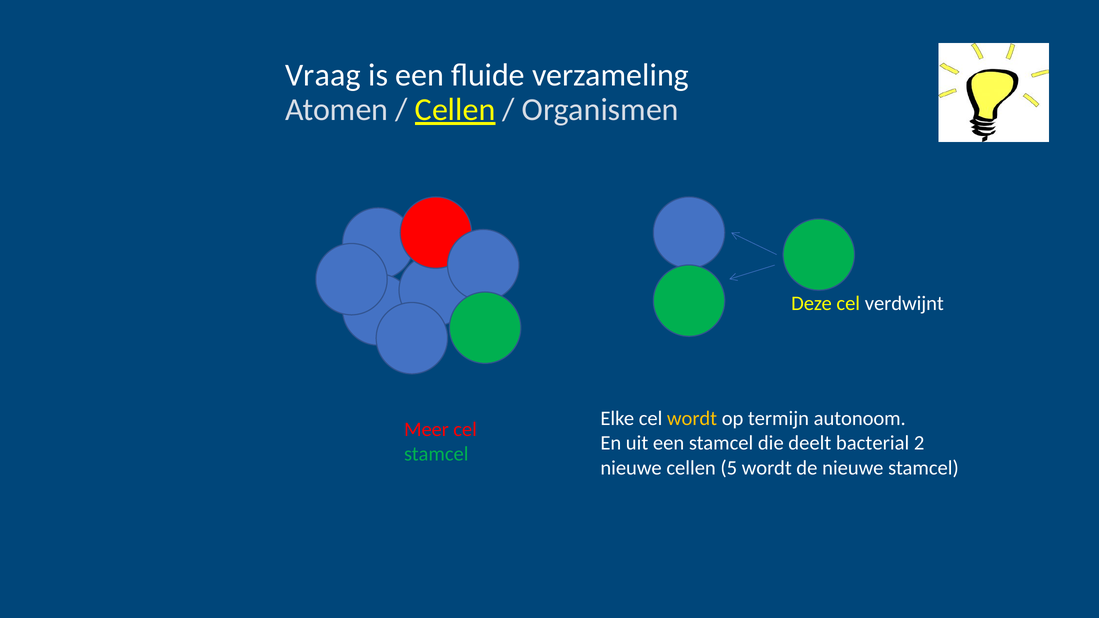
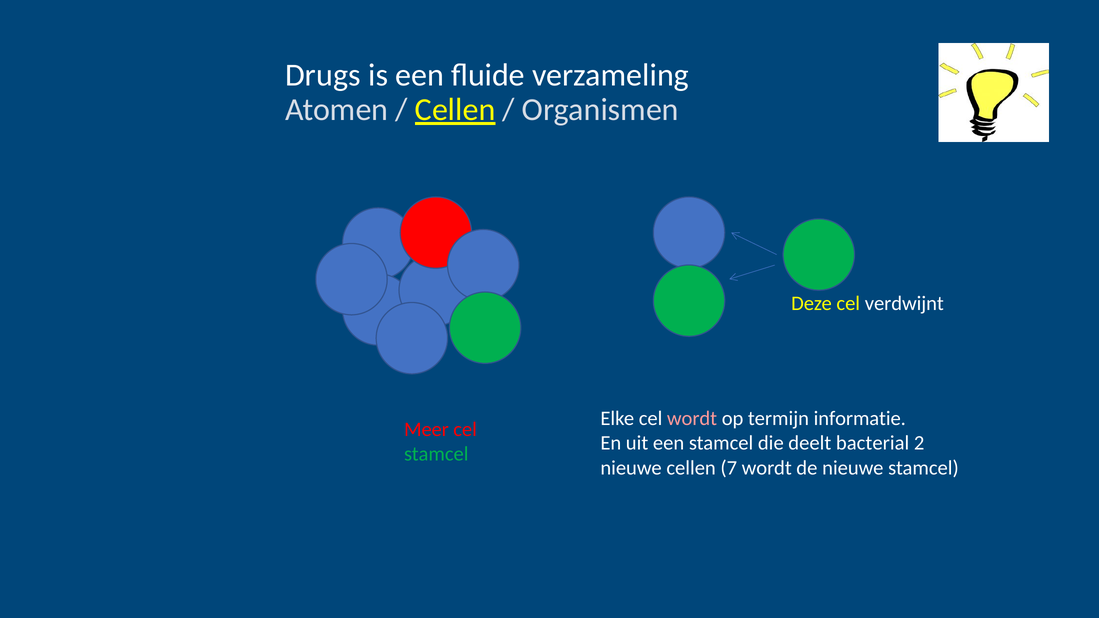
Vraag: Vraag -> Drugs (323, 75)
wordt colour: yellow -> pink (692, 419)
autonoom: autonoom -> informatie (860, 419)
5: 5 -> 7 (729, 468)
